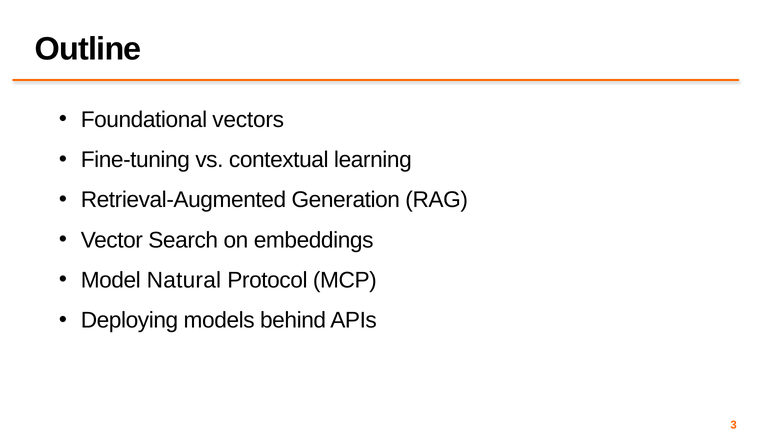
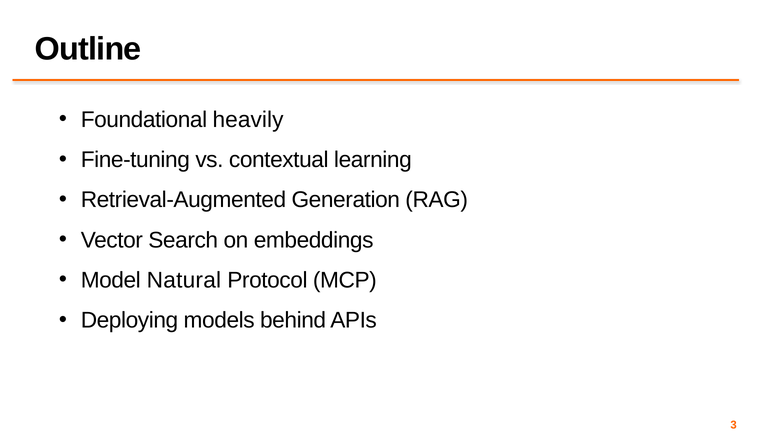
vectors: vectors -> heavily (248, 120)
